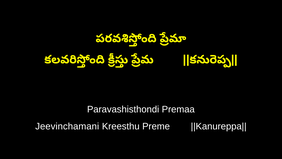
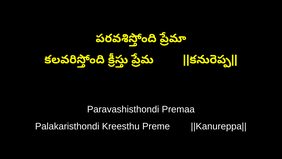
Jeevinchamani: Jeevinchamani -> Palakaristhondi (67, 126)
